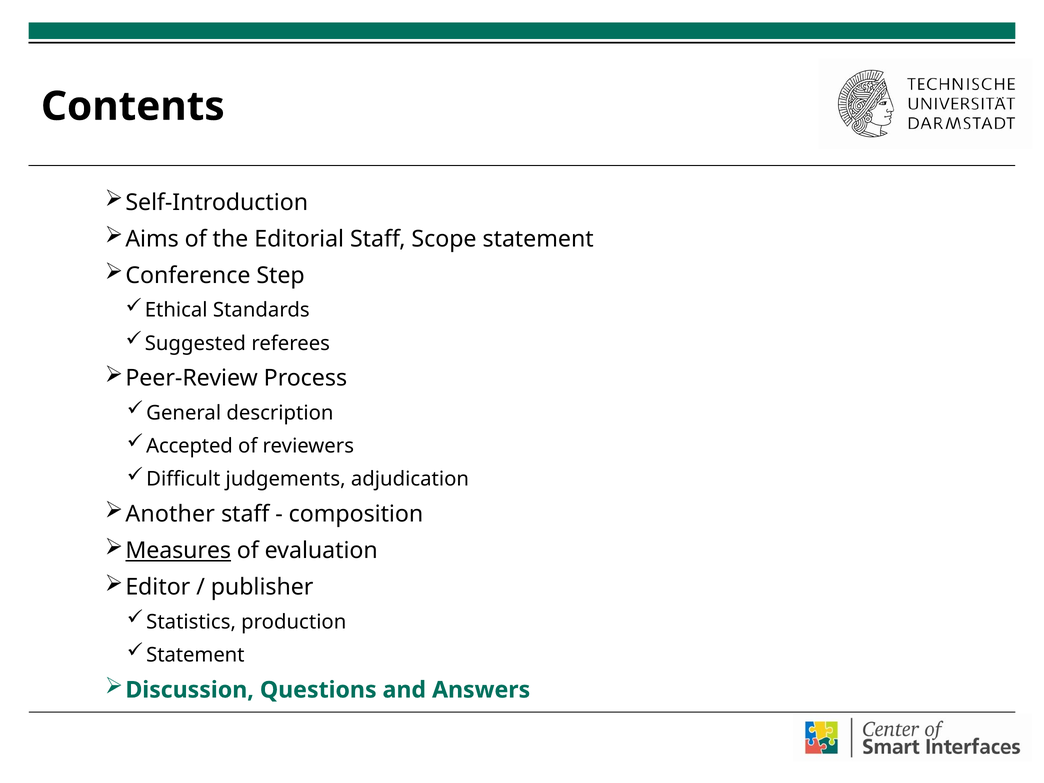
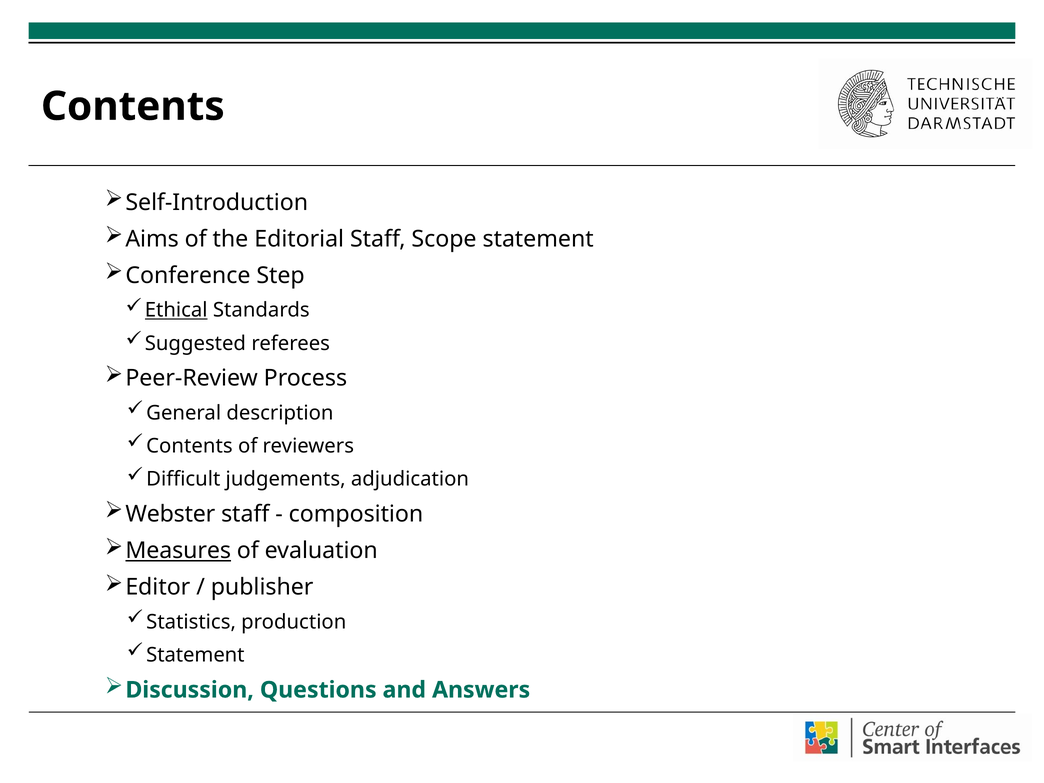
Ethical underline: none -> present (176, 310)
Accepted: Accepted -> Contents (189, 446)
Another: Another -> Webster (170, 514)
